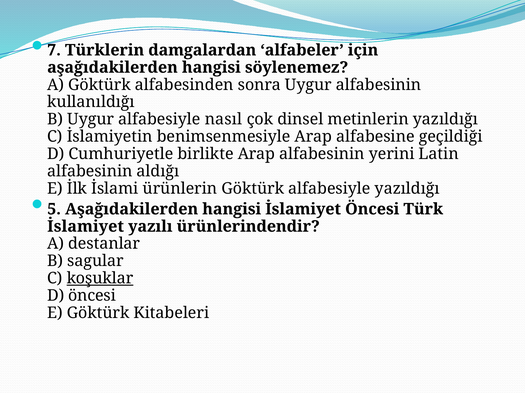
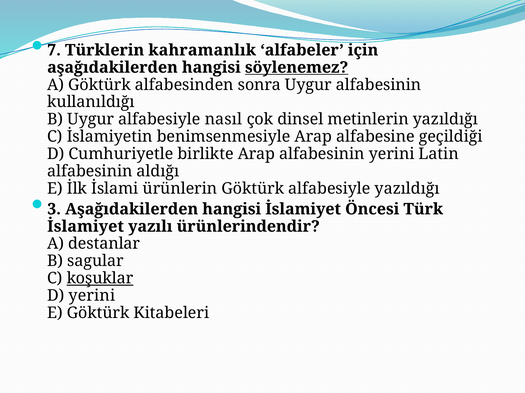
damgalardan: damgalardan -> kahramanlık (202, 50)
söylenemez underline: none -> present (297, 68)
5: 5 -> 3 (54, 210)
D öncesi: öncesi -> yerini (92, 296)
